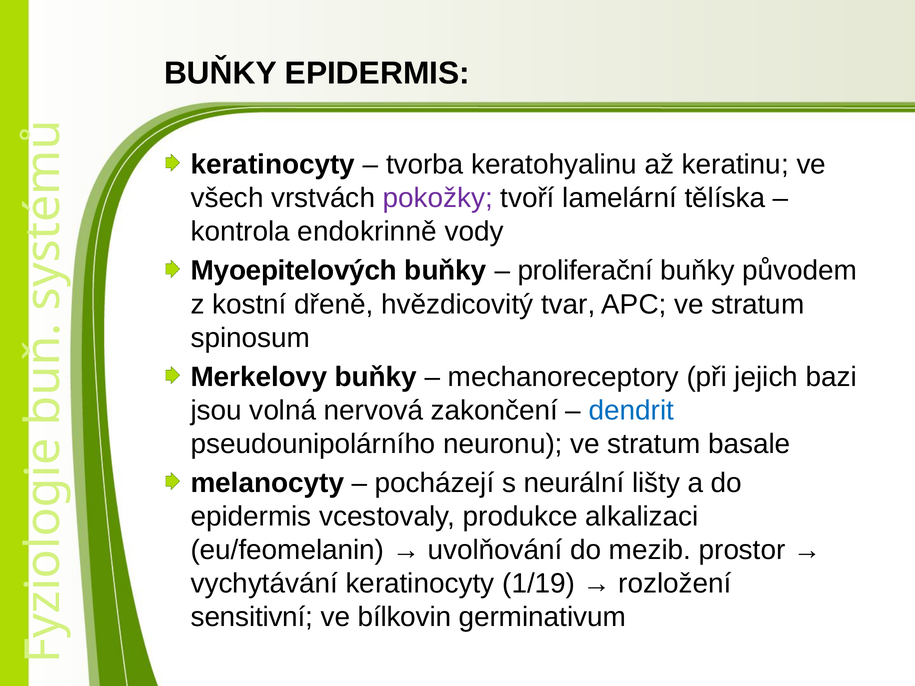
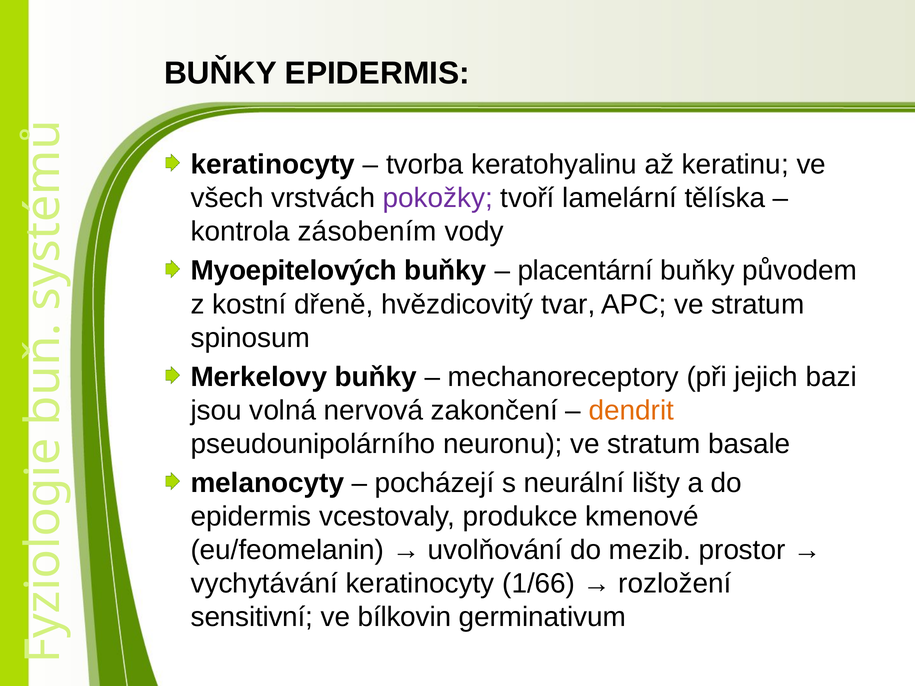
endokrinně: endokrinně -> zásobením (367, 232)
proliferační: proliferační -> placentární (585, 271)
dendrit colour: blue -> orange (631, 411)
alkalizaci: alkalizaci -> kmenové (642, 517)
1/19: 1/19 -> 1/66 (539, 584)
